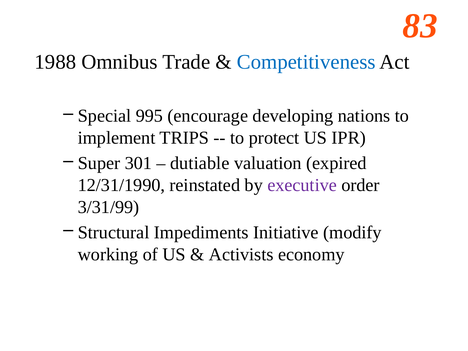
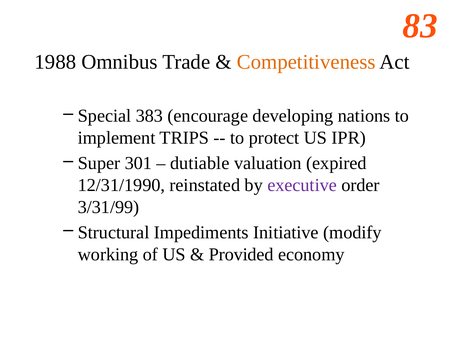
Competitiveness colour: blue -> orange (306, 62)
995: 995 -> 383 (149, 116)
Activists: Activists -> Provided (241, 254)
